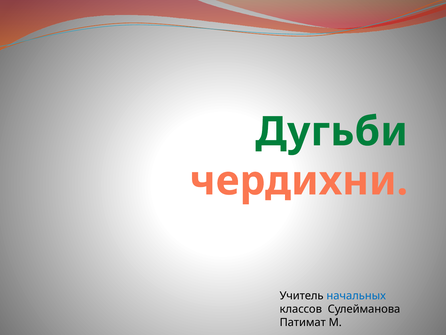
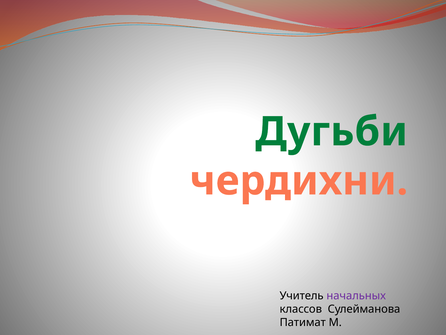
начальных colour: blue -> purple (356, 295)
